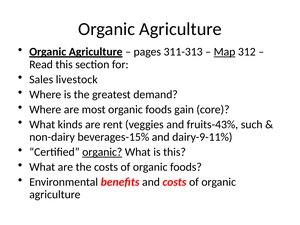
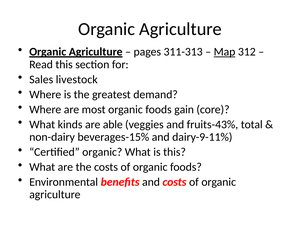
rent: rent -> able (113, 124)
such: such -> total (252, 124)
organic underline: present -> none (102, 152)
